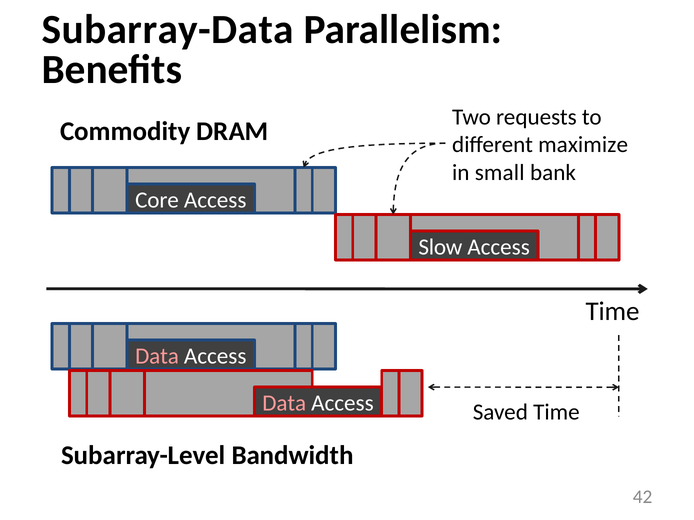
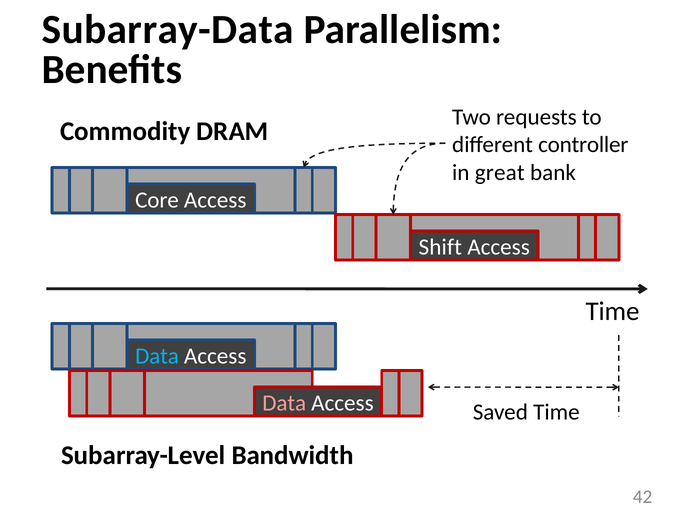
maximize: maximize -> controller (583, 145)
small: small -> great (500, 173)
Slow: Slow -> Shift (440, 247)
Data colour: pink -> light blue (157, 356)
